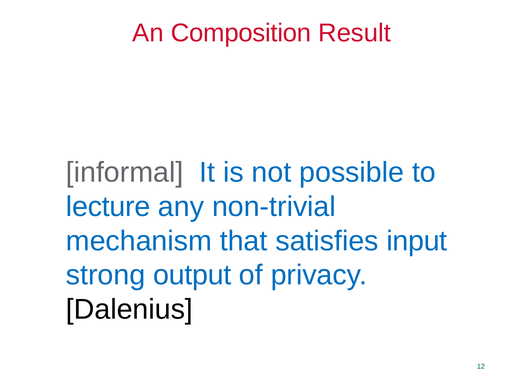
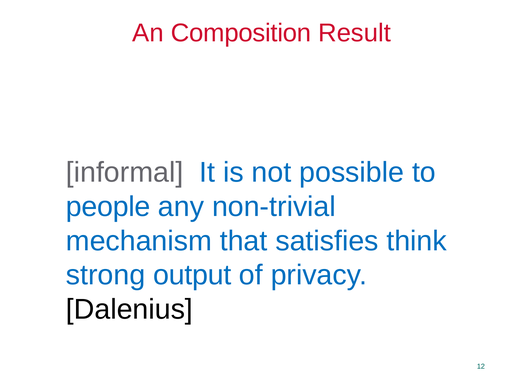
lecture: lecture -> people (108, 207)
input: input -> think (417, 241)
